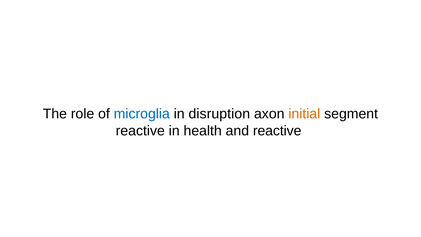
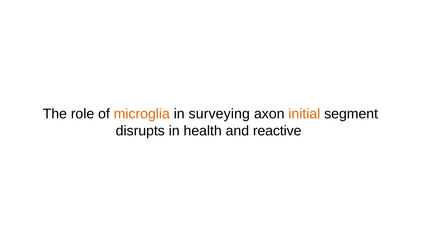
microglia colour: blue -> orange (142, 114)
disruption: disruption -> surveying (219, 114)
reactive: reactive -> disrupts (140, 131)
